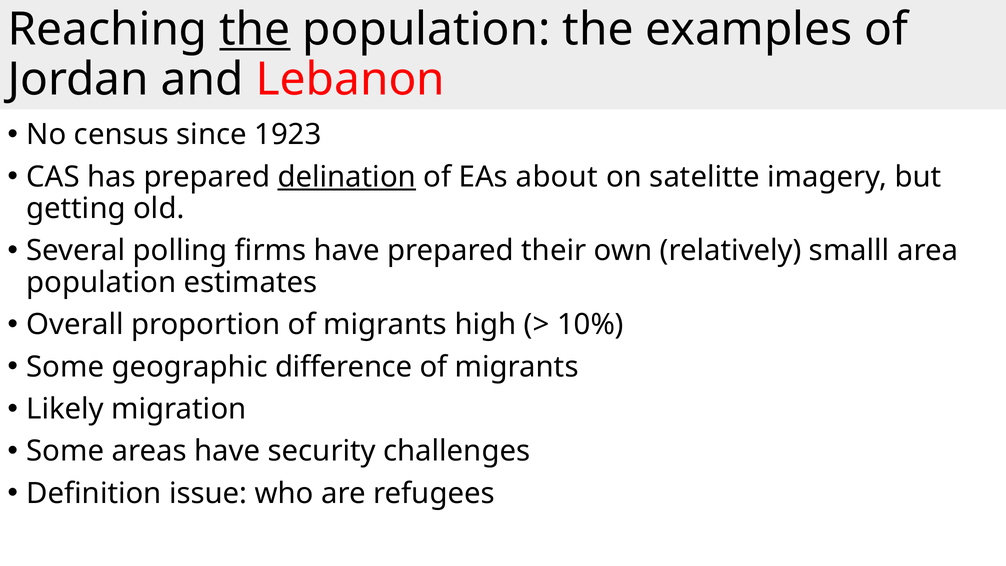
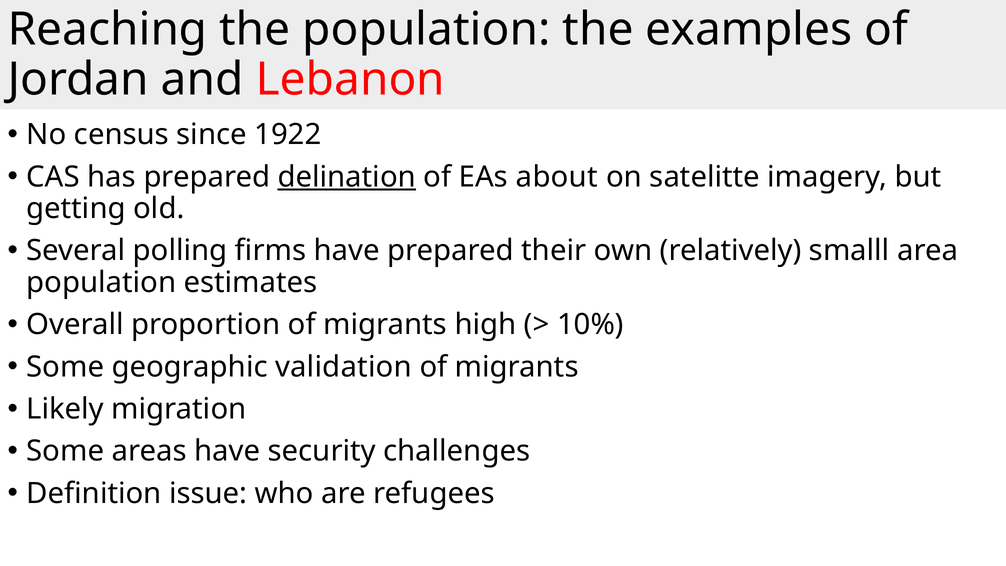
the underline: present -> none (255, 29)
1923: 1923 -> 1922 (288, 135)
difference: difference -> validation (344, 367)
